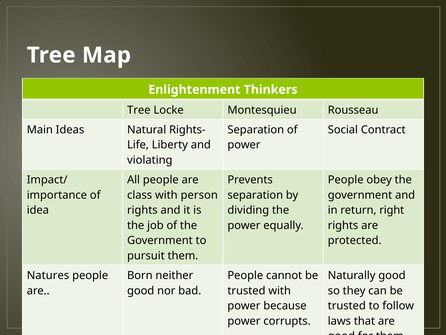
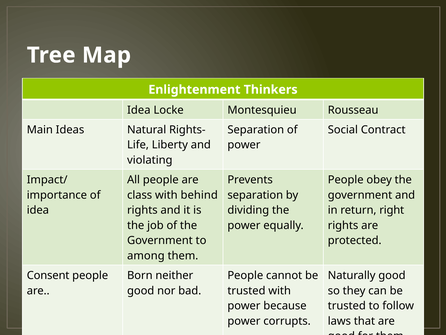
Tree: Tree -> Idea (139, 110)
person: person -> behind (199, 195)
pursuit: pursuit -> among (146, 255)
Natures: Natures -> Consent (48, 275)
